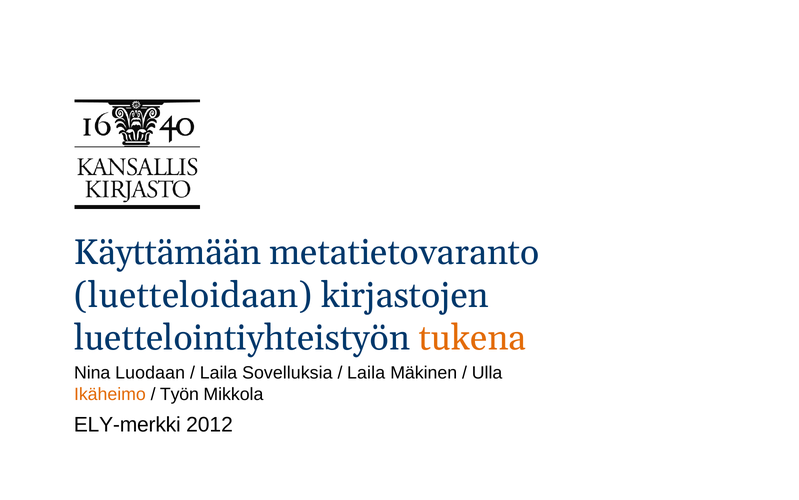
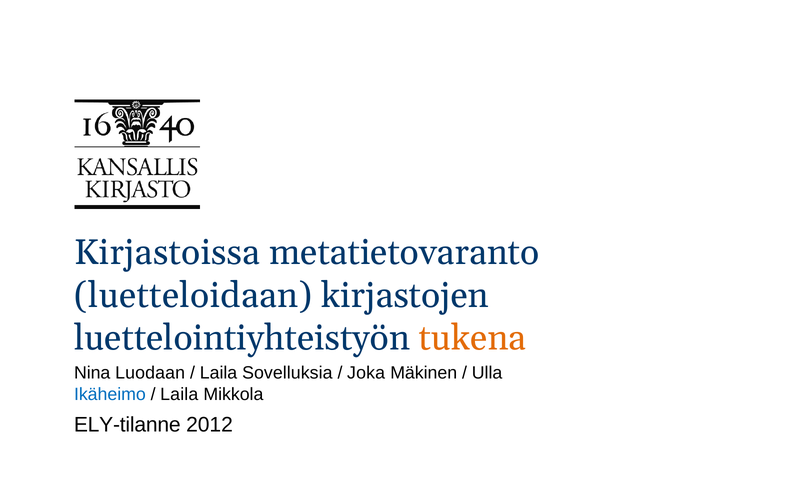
Käyttämään: Käyttämään -> Kirjastoissa (167, 252)
Laila: Laila -> Joka (366, 373)
Ikäheimo colour: orange -> blue (110, 394)
Työn: Työn -> Laila (179, 394)
ELY-merkki: ELY-merkki -> ELY-tilanne (127, 424)
